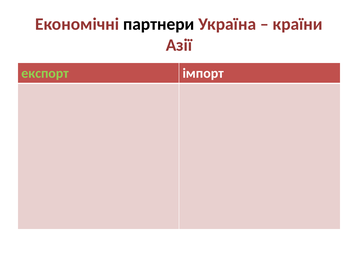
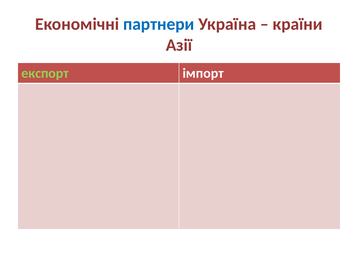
партнери colour: black -> blue (159, 24)
